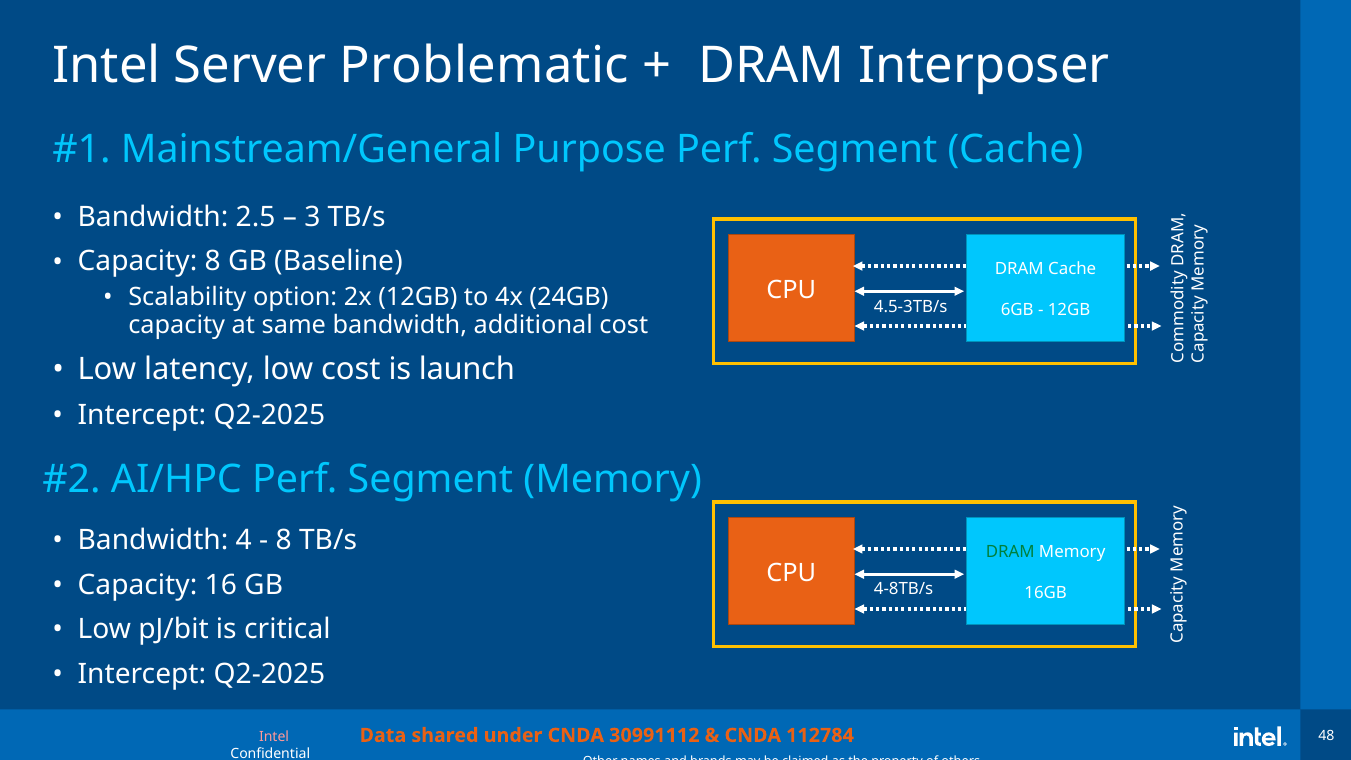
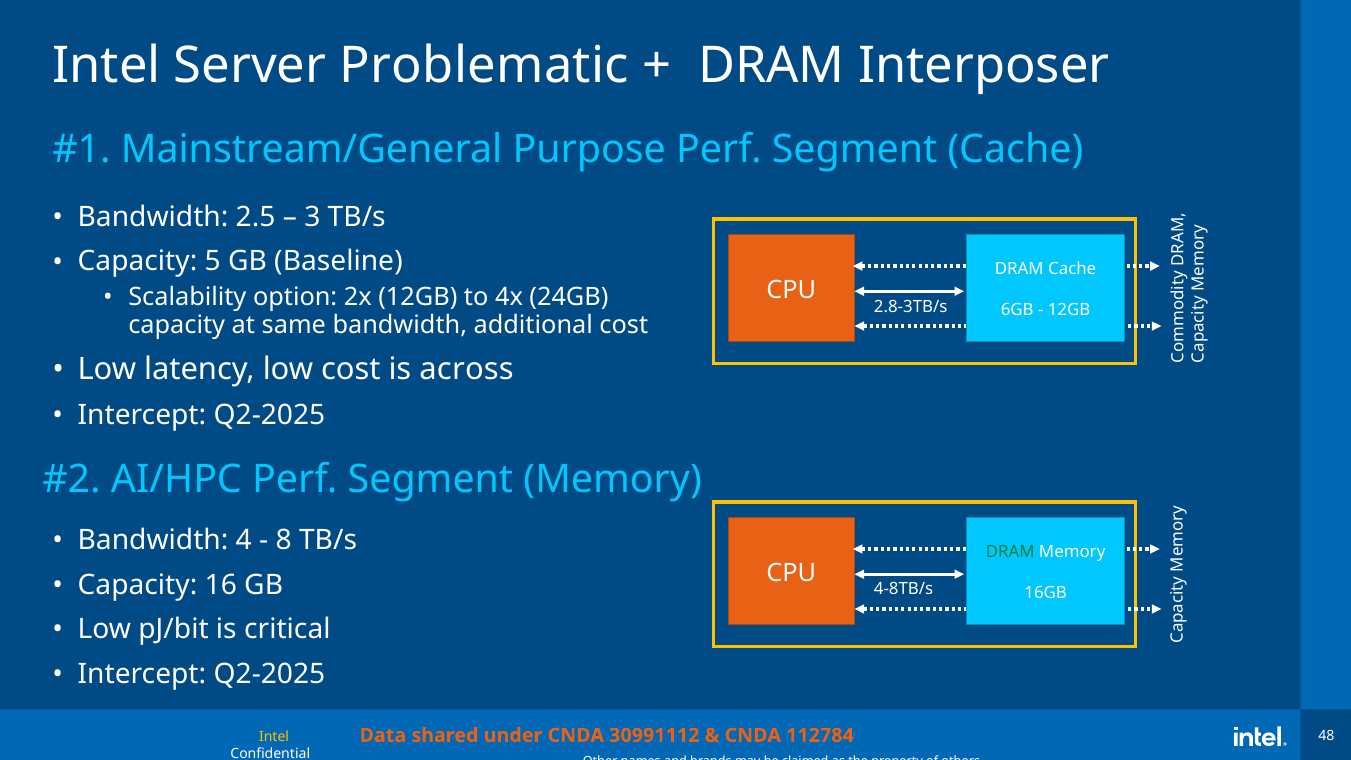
Capacity 8: 8 -> 5 (213, 262)
4.5-3TB/s: 4.5-3TB/s -> 2.8-3TB/s (911, 306)
launch: launch -> across (467, 369)
Intel colour: pink -> yellow (274, 737)
